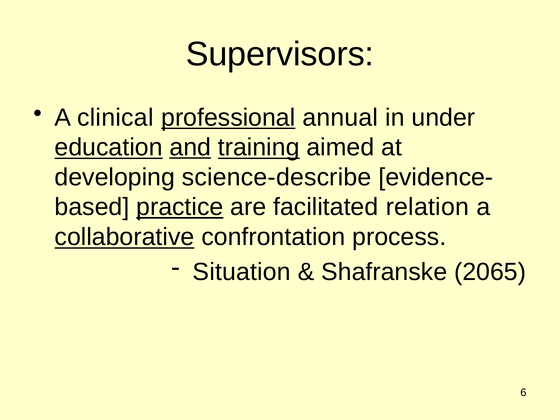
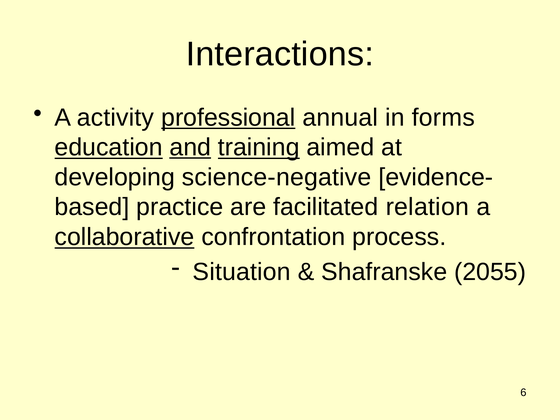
Supervisors: Supervisors -> Interactions (280, 54)
clinical: clinical -> activity (115, 117)
under: under -> forms (443, 117)
science-describe: science-describe -> science-negative (277, 177)
practice underline: present -> none (180, 207)
2065: 2065 -> 2055 (490, 272)
